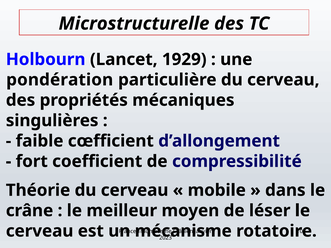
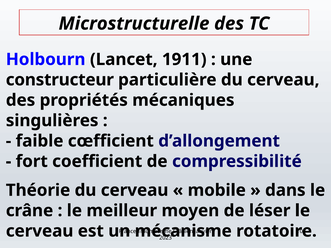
1929: 1929 -> 1911 (184, 59)
pondération: pondération -> constructeur (60, 80)
